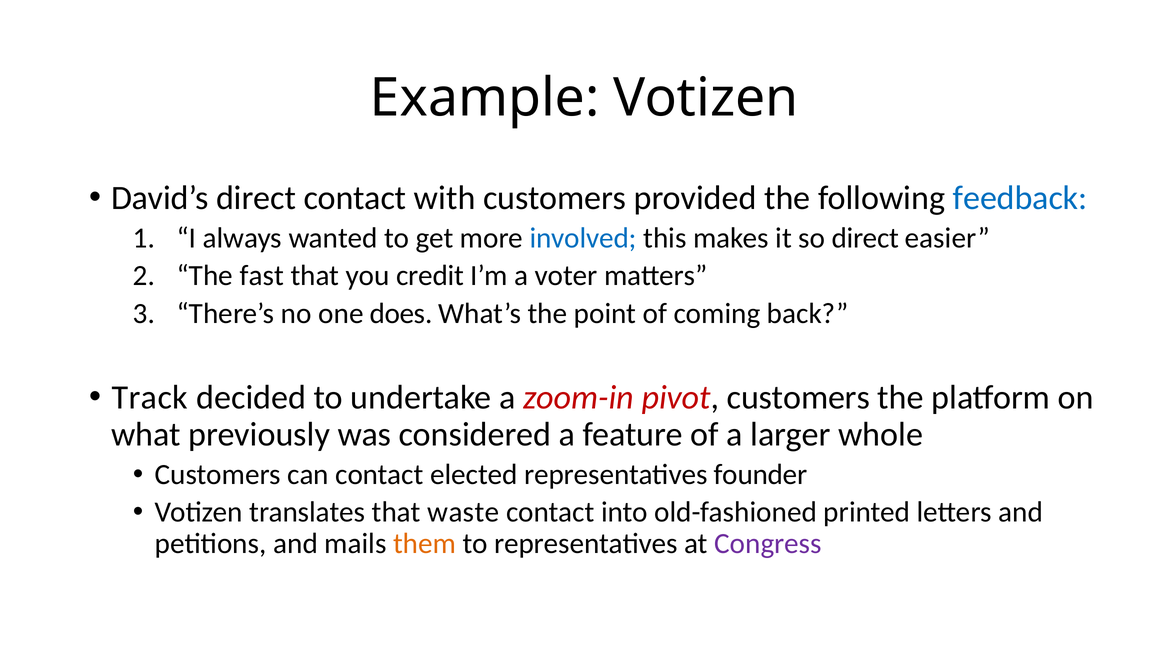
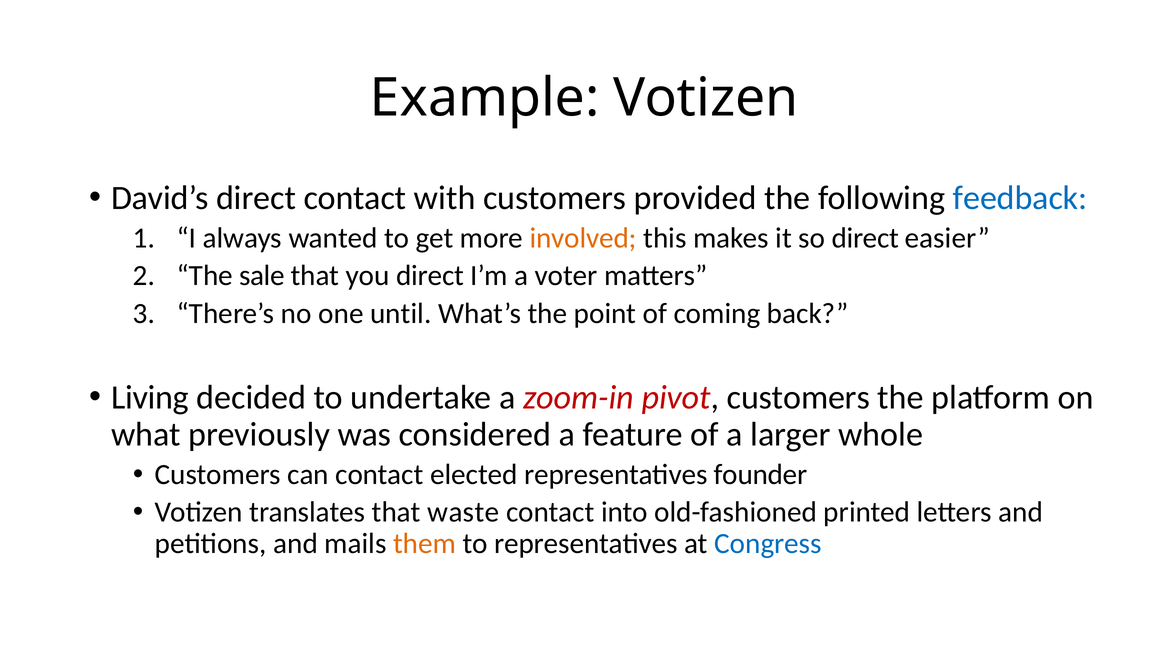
involved colour: blue -> orange (583, 238)
fast: fast -> sale (262, 276)
you credit: credit -> direct (430, 276)
does: does -> until (401, 313)
Track: Track -> Living (150, 397)
Congress colour: purple -> blue (768, 543)
